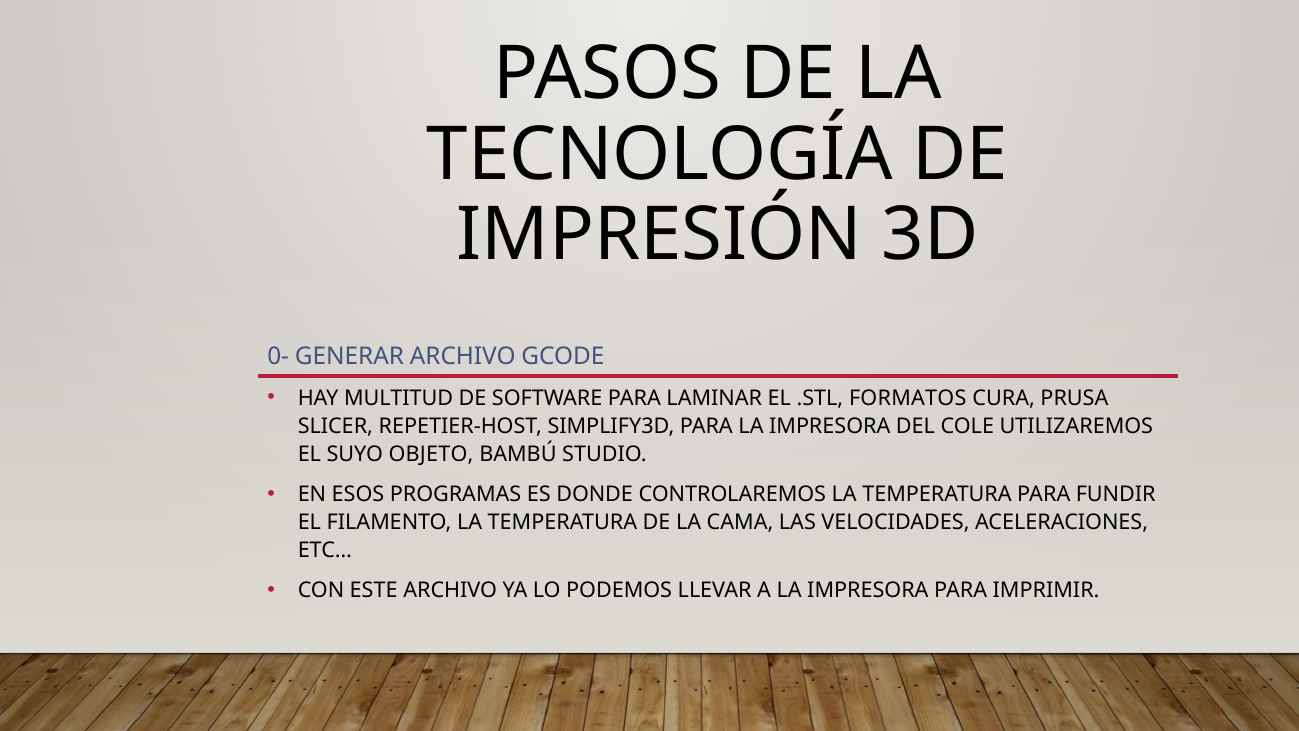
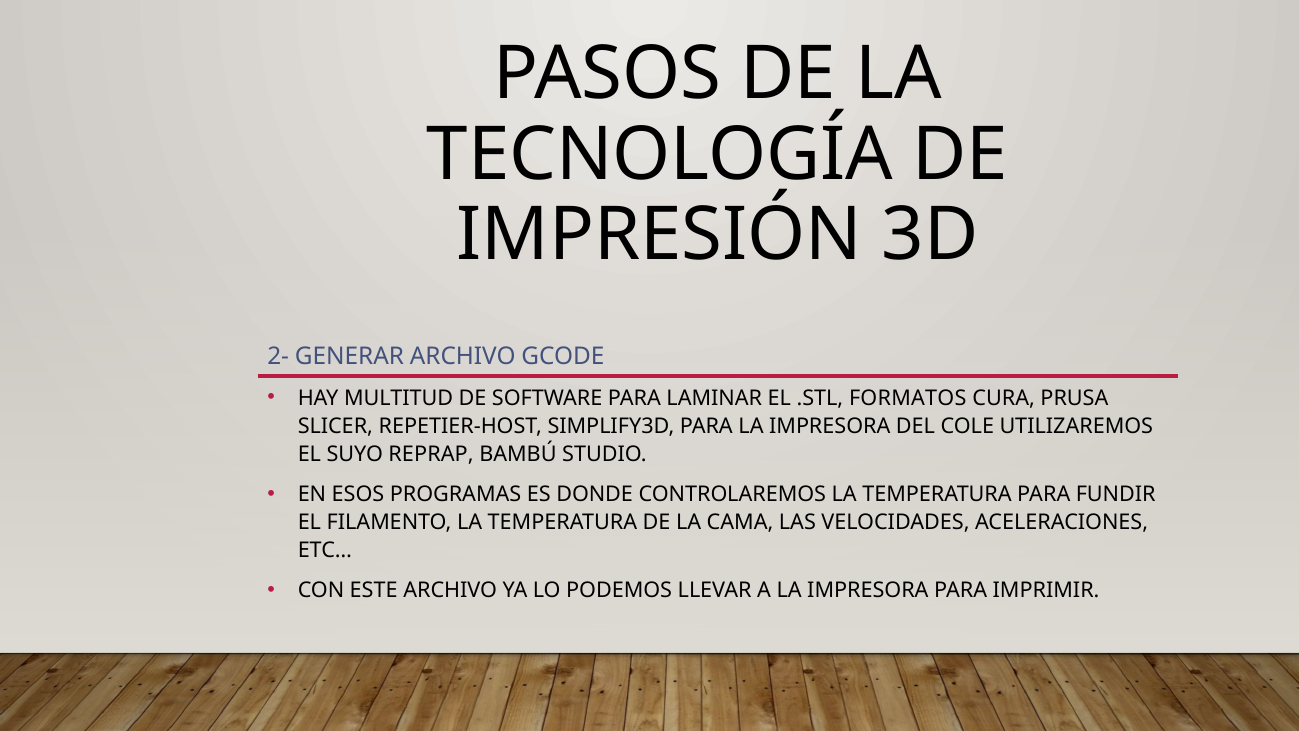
0-: 0- -> 2- (278, 356)
OBJETO: OBJETO -> REPRAP (431, 454)
